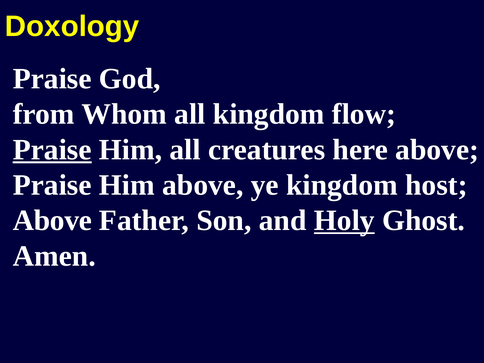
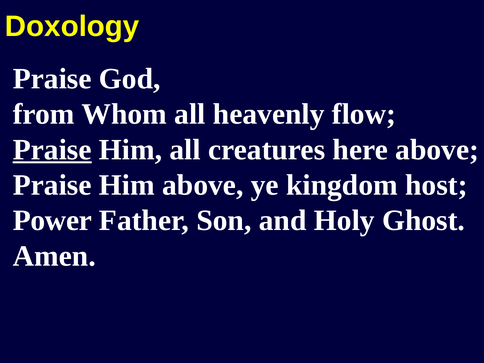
all kingdom: kingdom -> heavenly (269, 114)
Above: Above -> Power (52, 221)
Holy underline: present -> none (344, 221)
